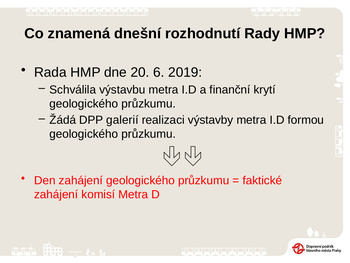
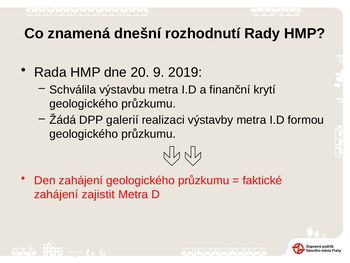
6: 6 -> 9 (159, 72)
komisí: komisí -> zajistit (98, 194)
